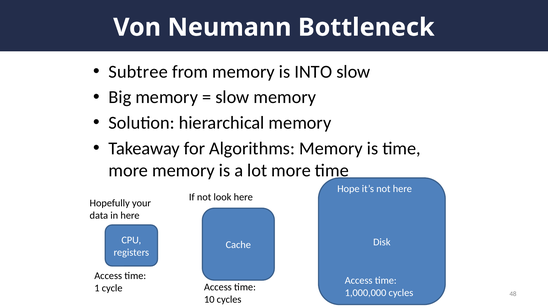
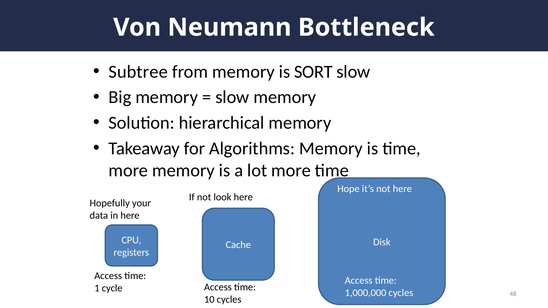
INTO: INTO -> SORT (313, 72)
